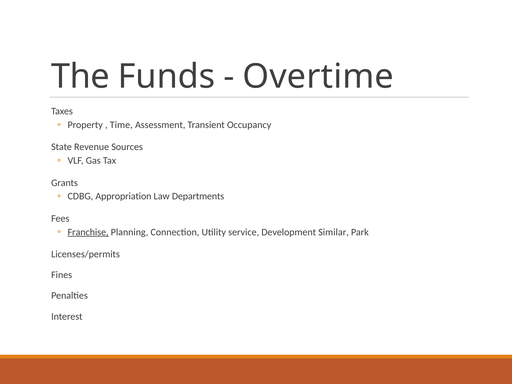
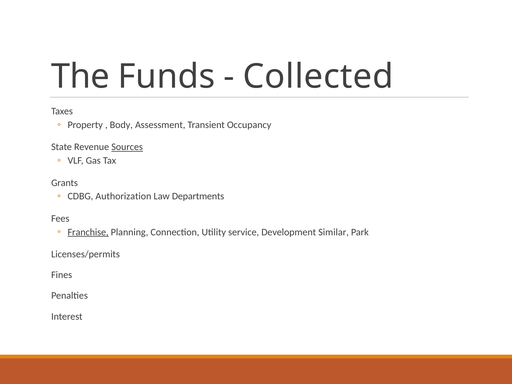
Overtime: Overtime -> Collected (318, 76)
Time: Time -> Body (121, 125)
Sources underline: none -> present (127, 147)
Appropriation: Appropriation -> Authorization (123, 196)
